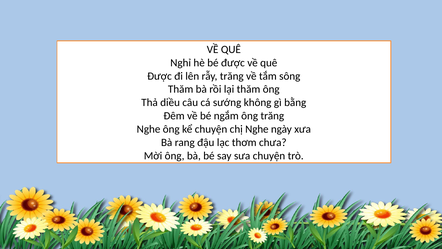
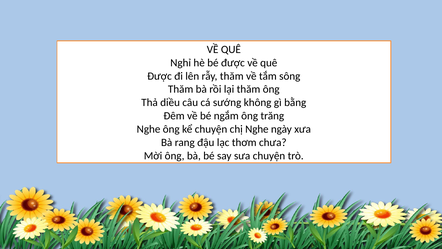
rẫy trăng: trăng -> thăm (232, 76)
